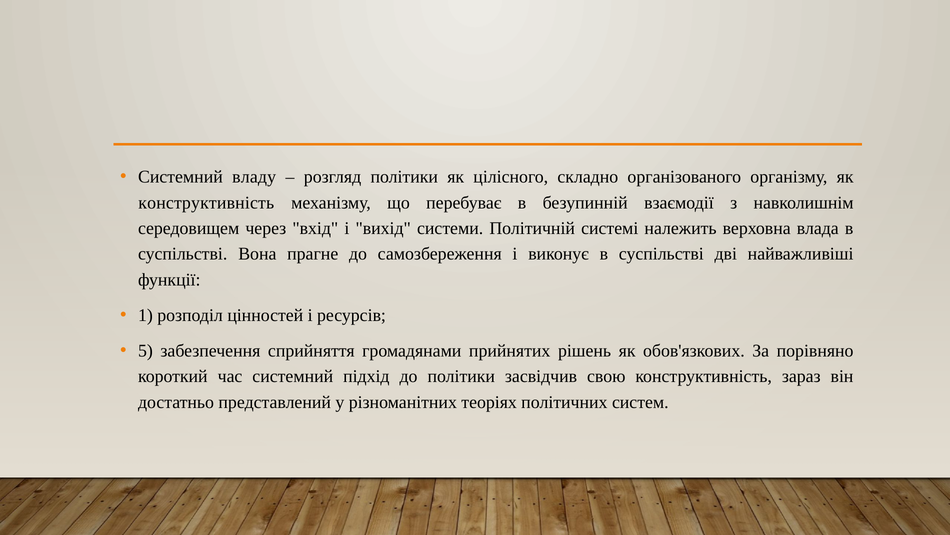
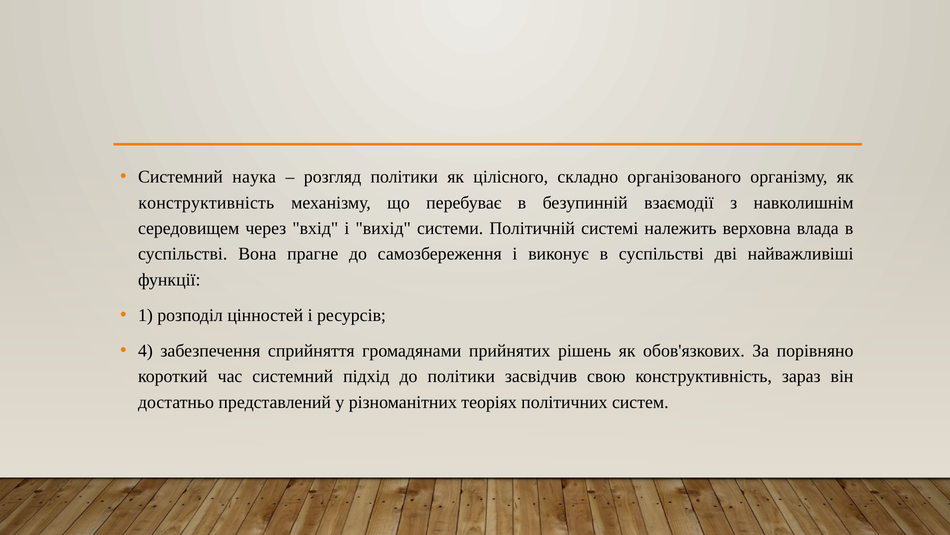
владу: владу -> наука (254, 177)
5: 5 -> 4 (145, 350)
